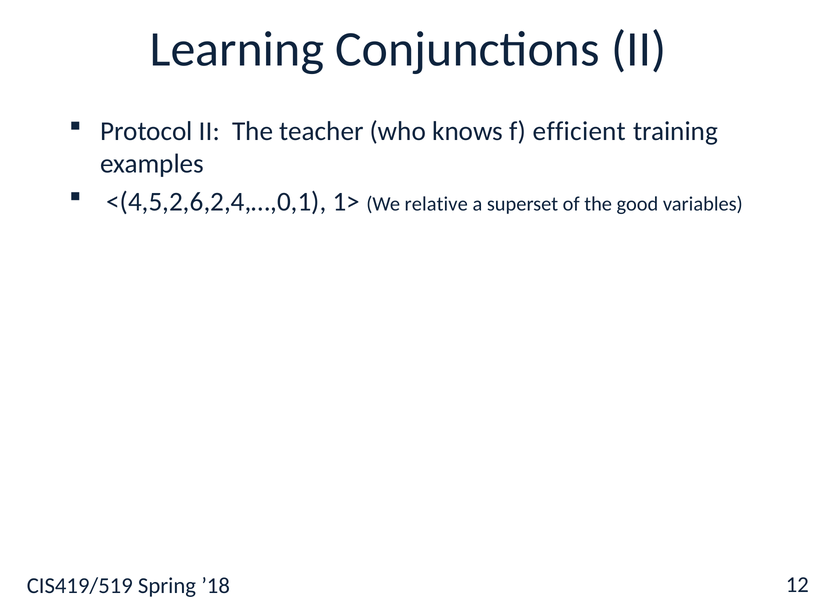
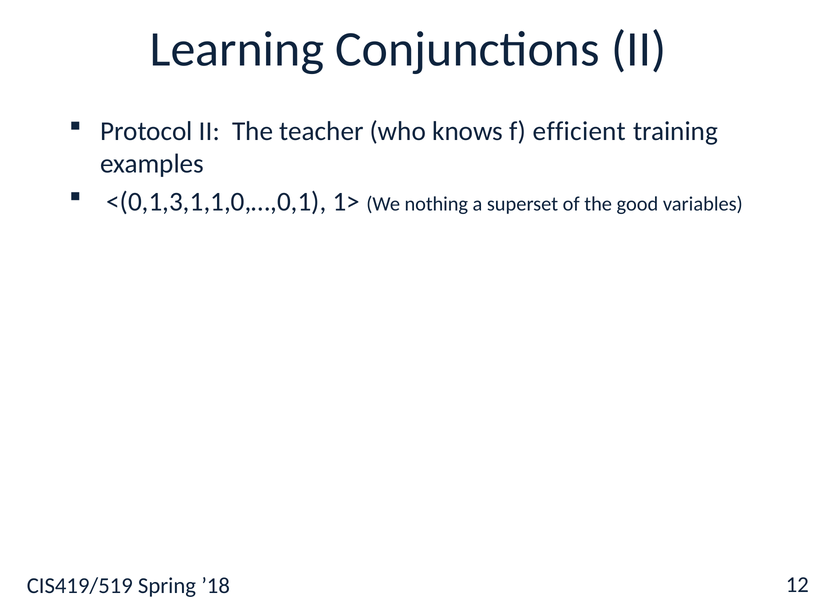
<(4,5,2,6,2,4,…,0,1: <(4,5,2,6,2,4,…,0,1 -> <(0,1,3,1,1,0,…,0,1 (216, 202)
relative: relative -> nothing (436, 204)
